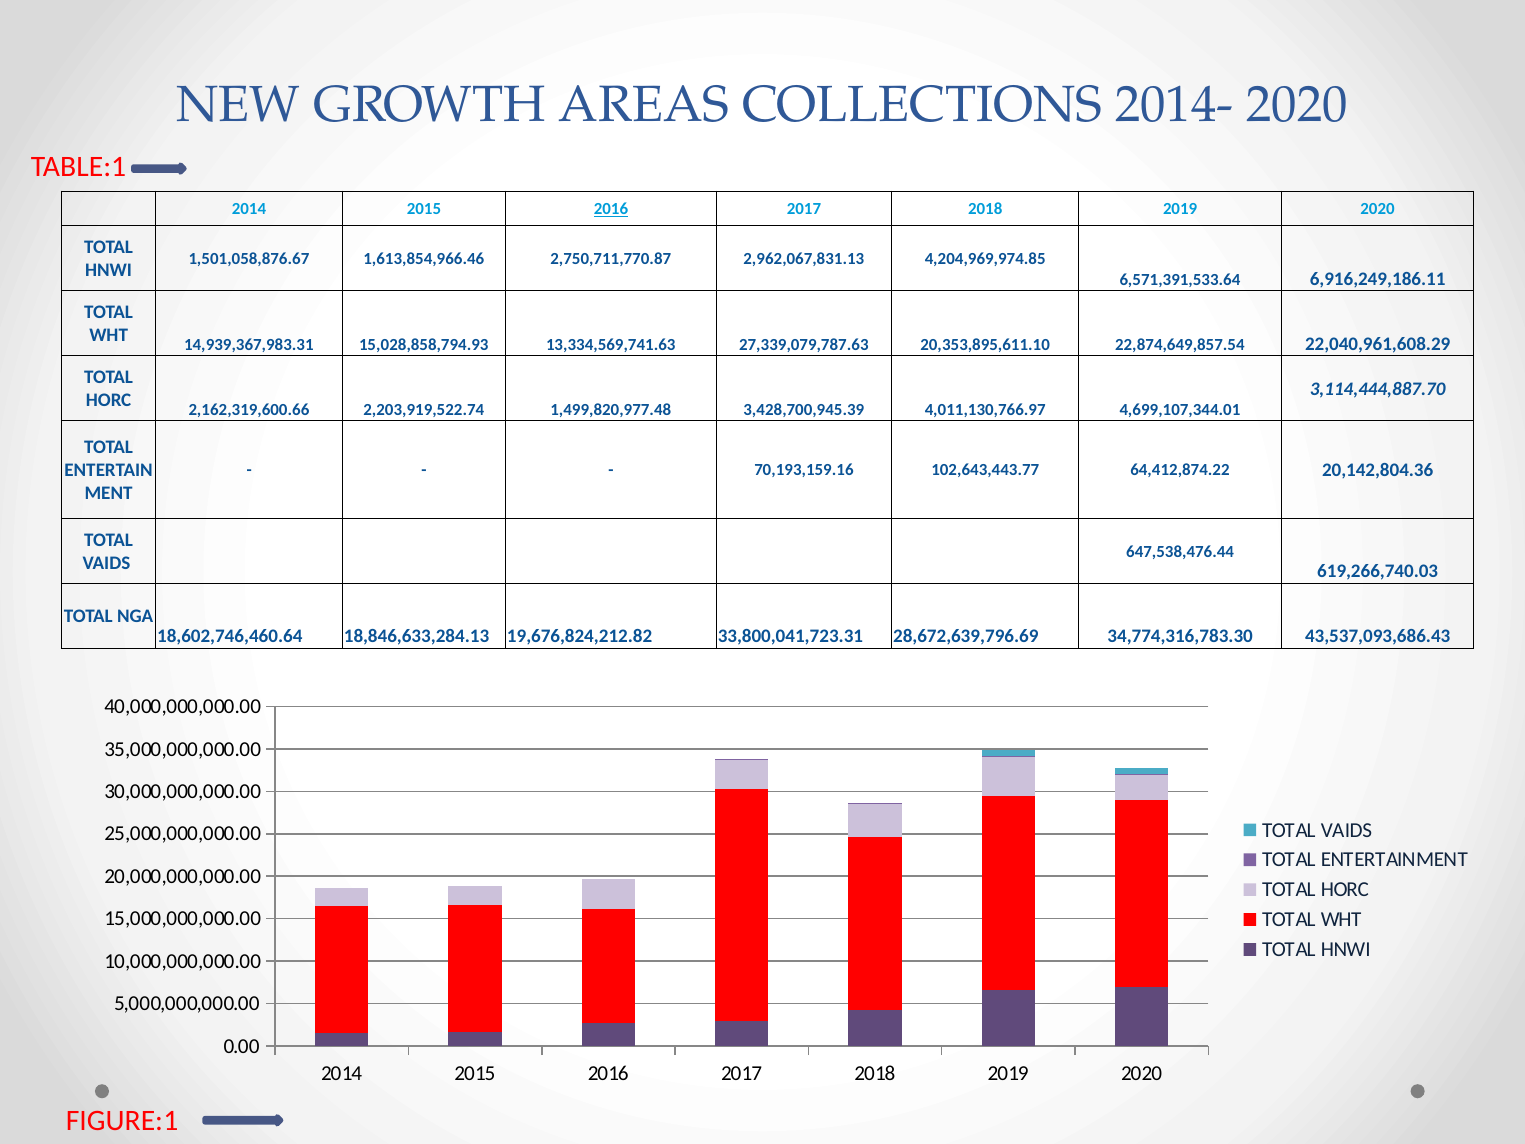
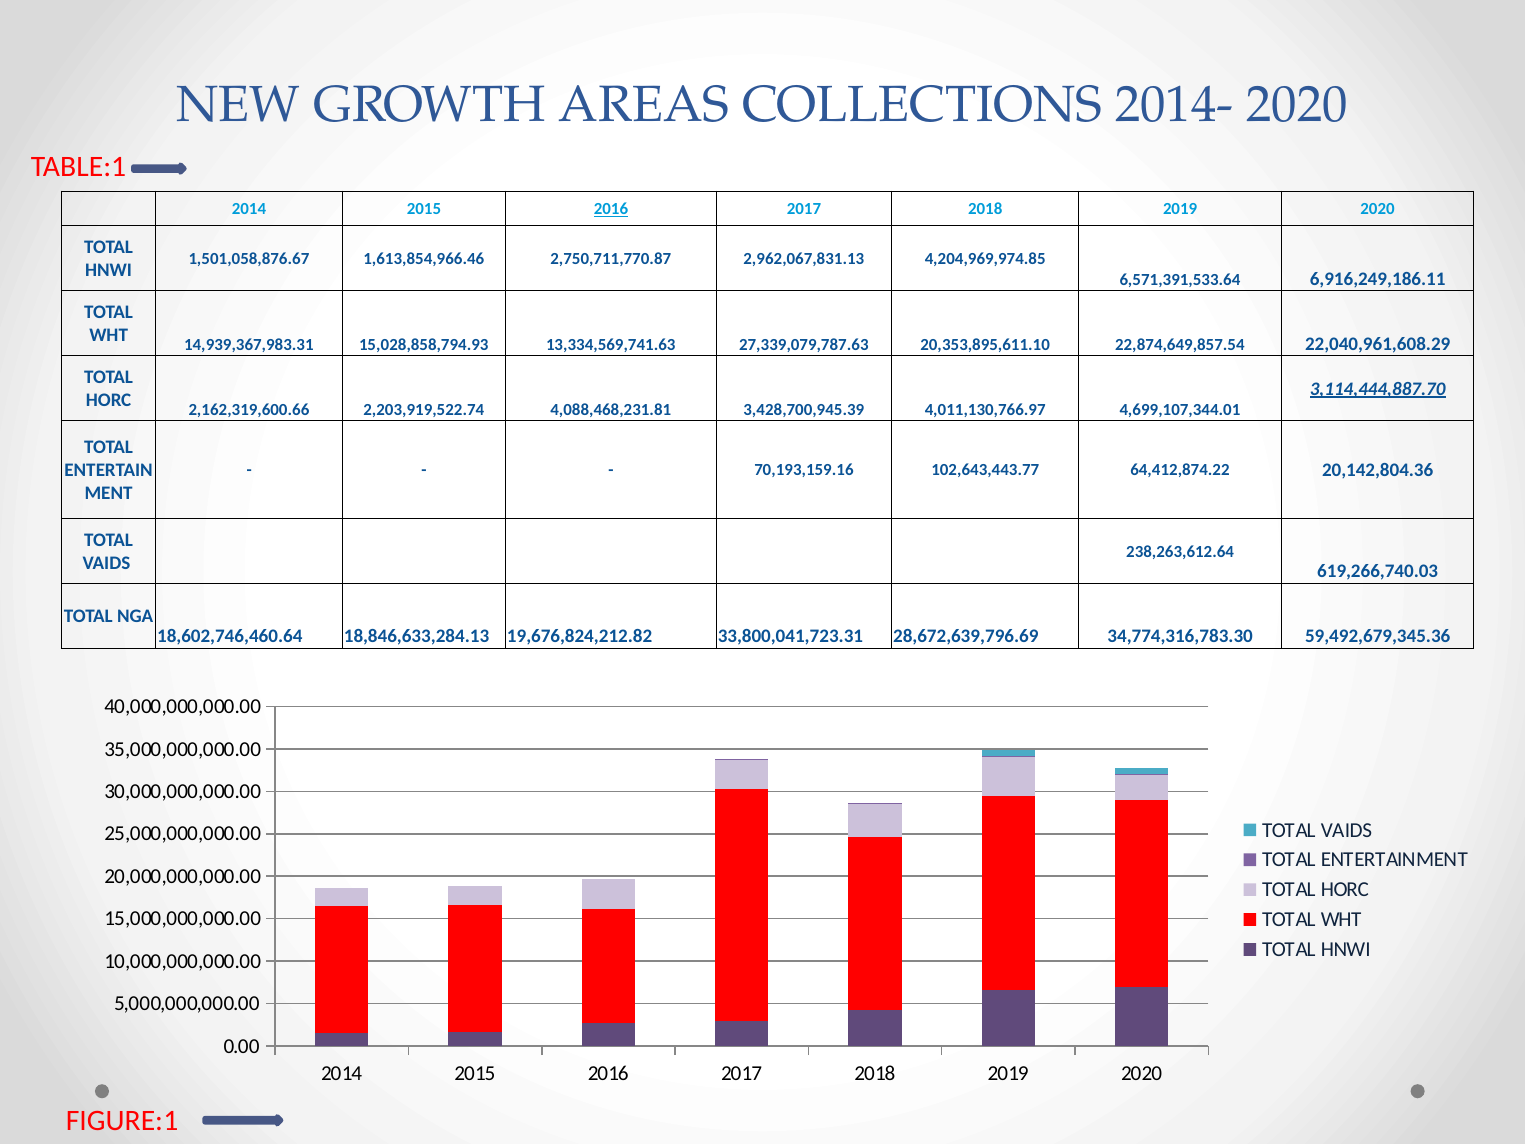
3,114,444,887.70 underline: none -> present (1378, 389)
1,499,820,977.48: 1,499,820,977.48 -> 4,088,468,231.81 (611, 410)
647,538,476.44: 647,538,476.44 -> 238,263,612.64 (1180, 551)
43,537,093,686.43: 43,537,093,686.43 -> 59,492,679,345.36 (1378, 637)
